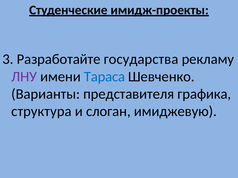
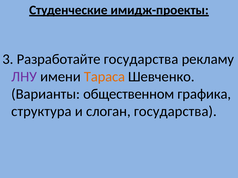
Тараса colour: blue -> orange (104, 77)
представителя: представителя -> общественном (129, 94)
слоган имиджевую: имиджевую -> государства (175, 112)
